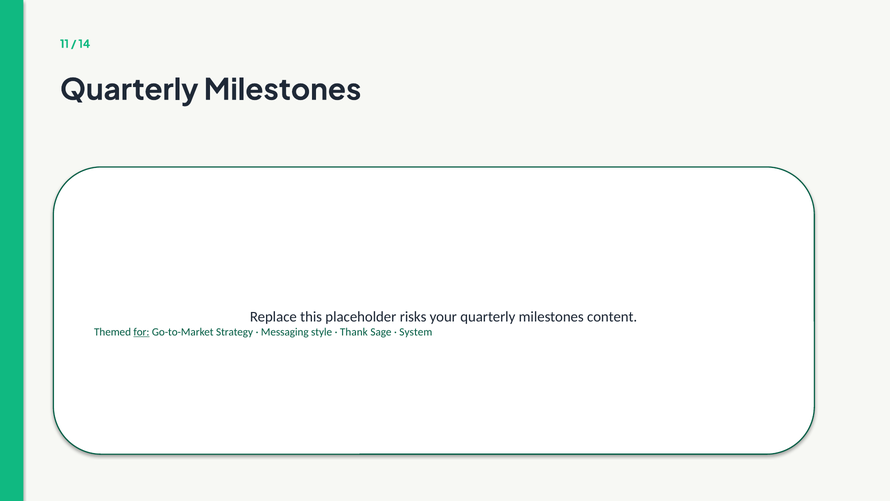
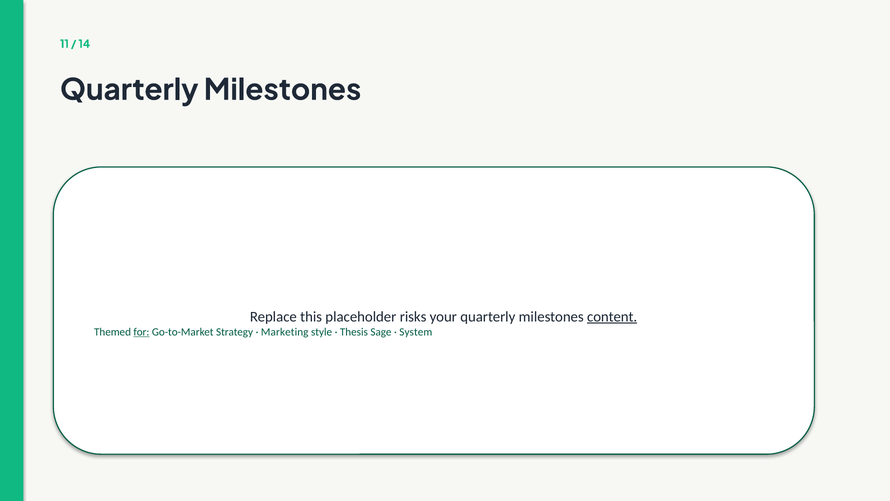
content underline: none -> present (612, 316)
Messaging: Messaging -> Marketing (285, 332)
Thank: Thank -> Thesis (354, 332)
